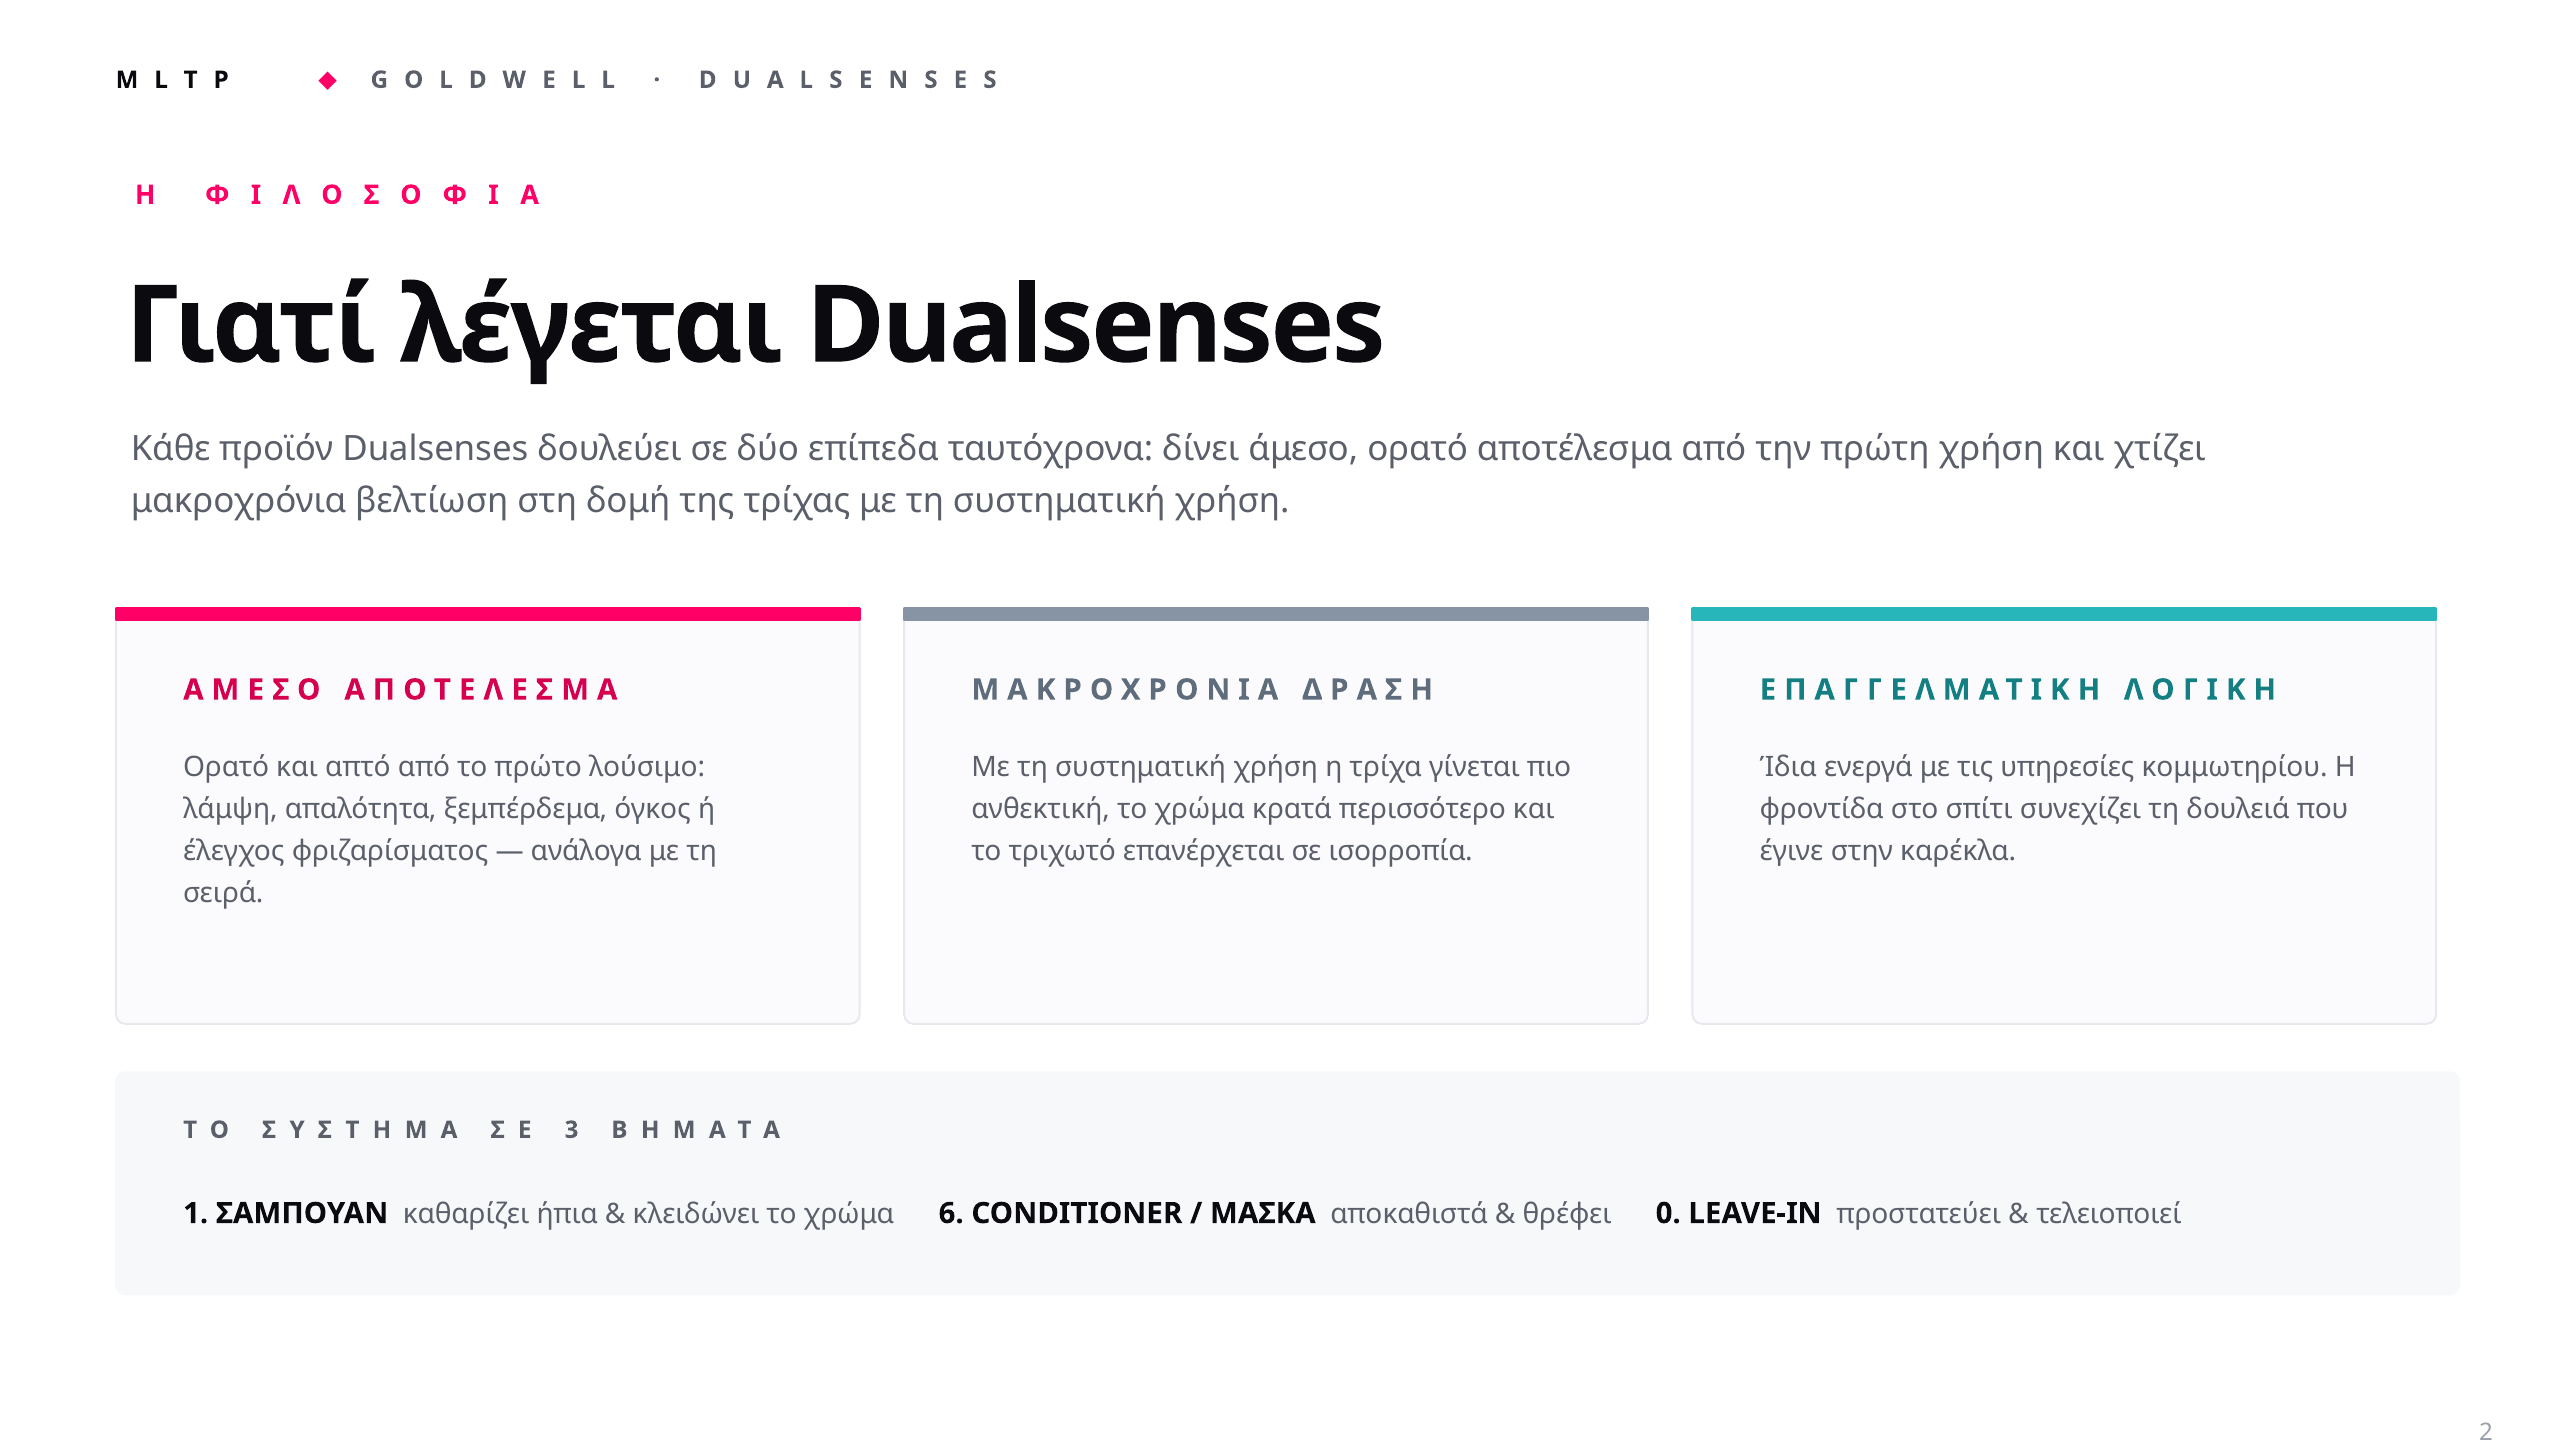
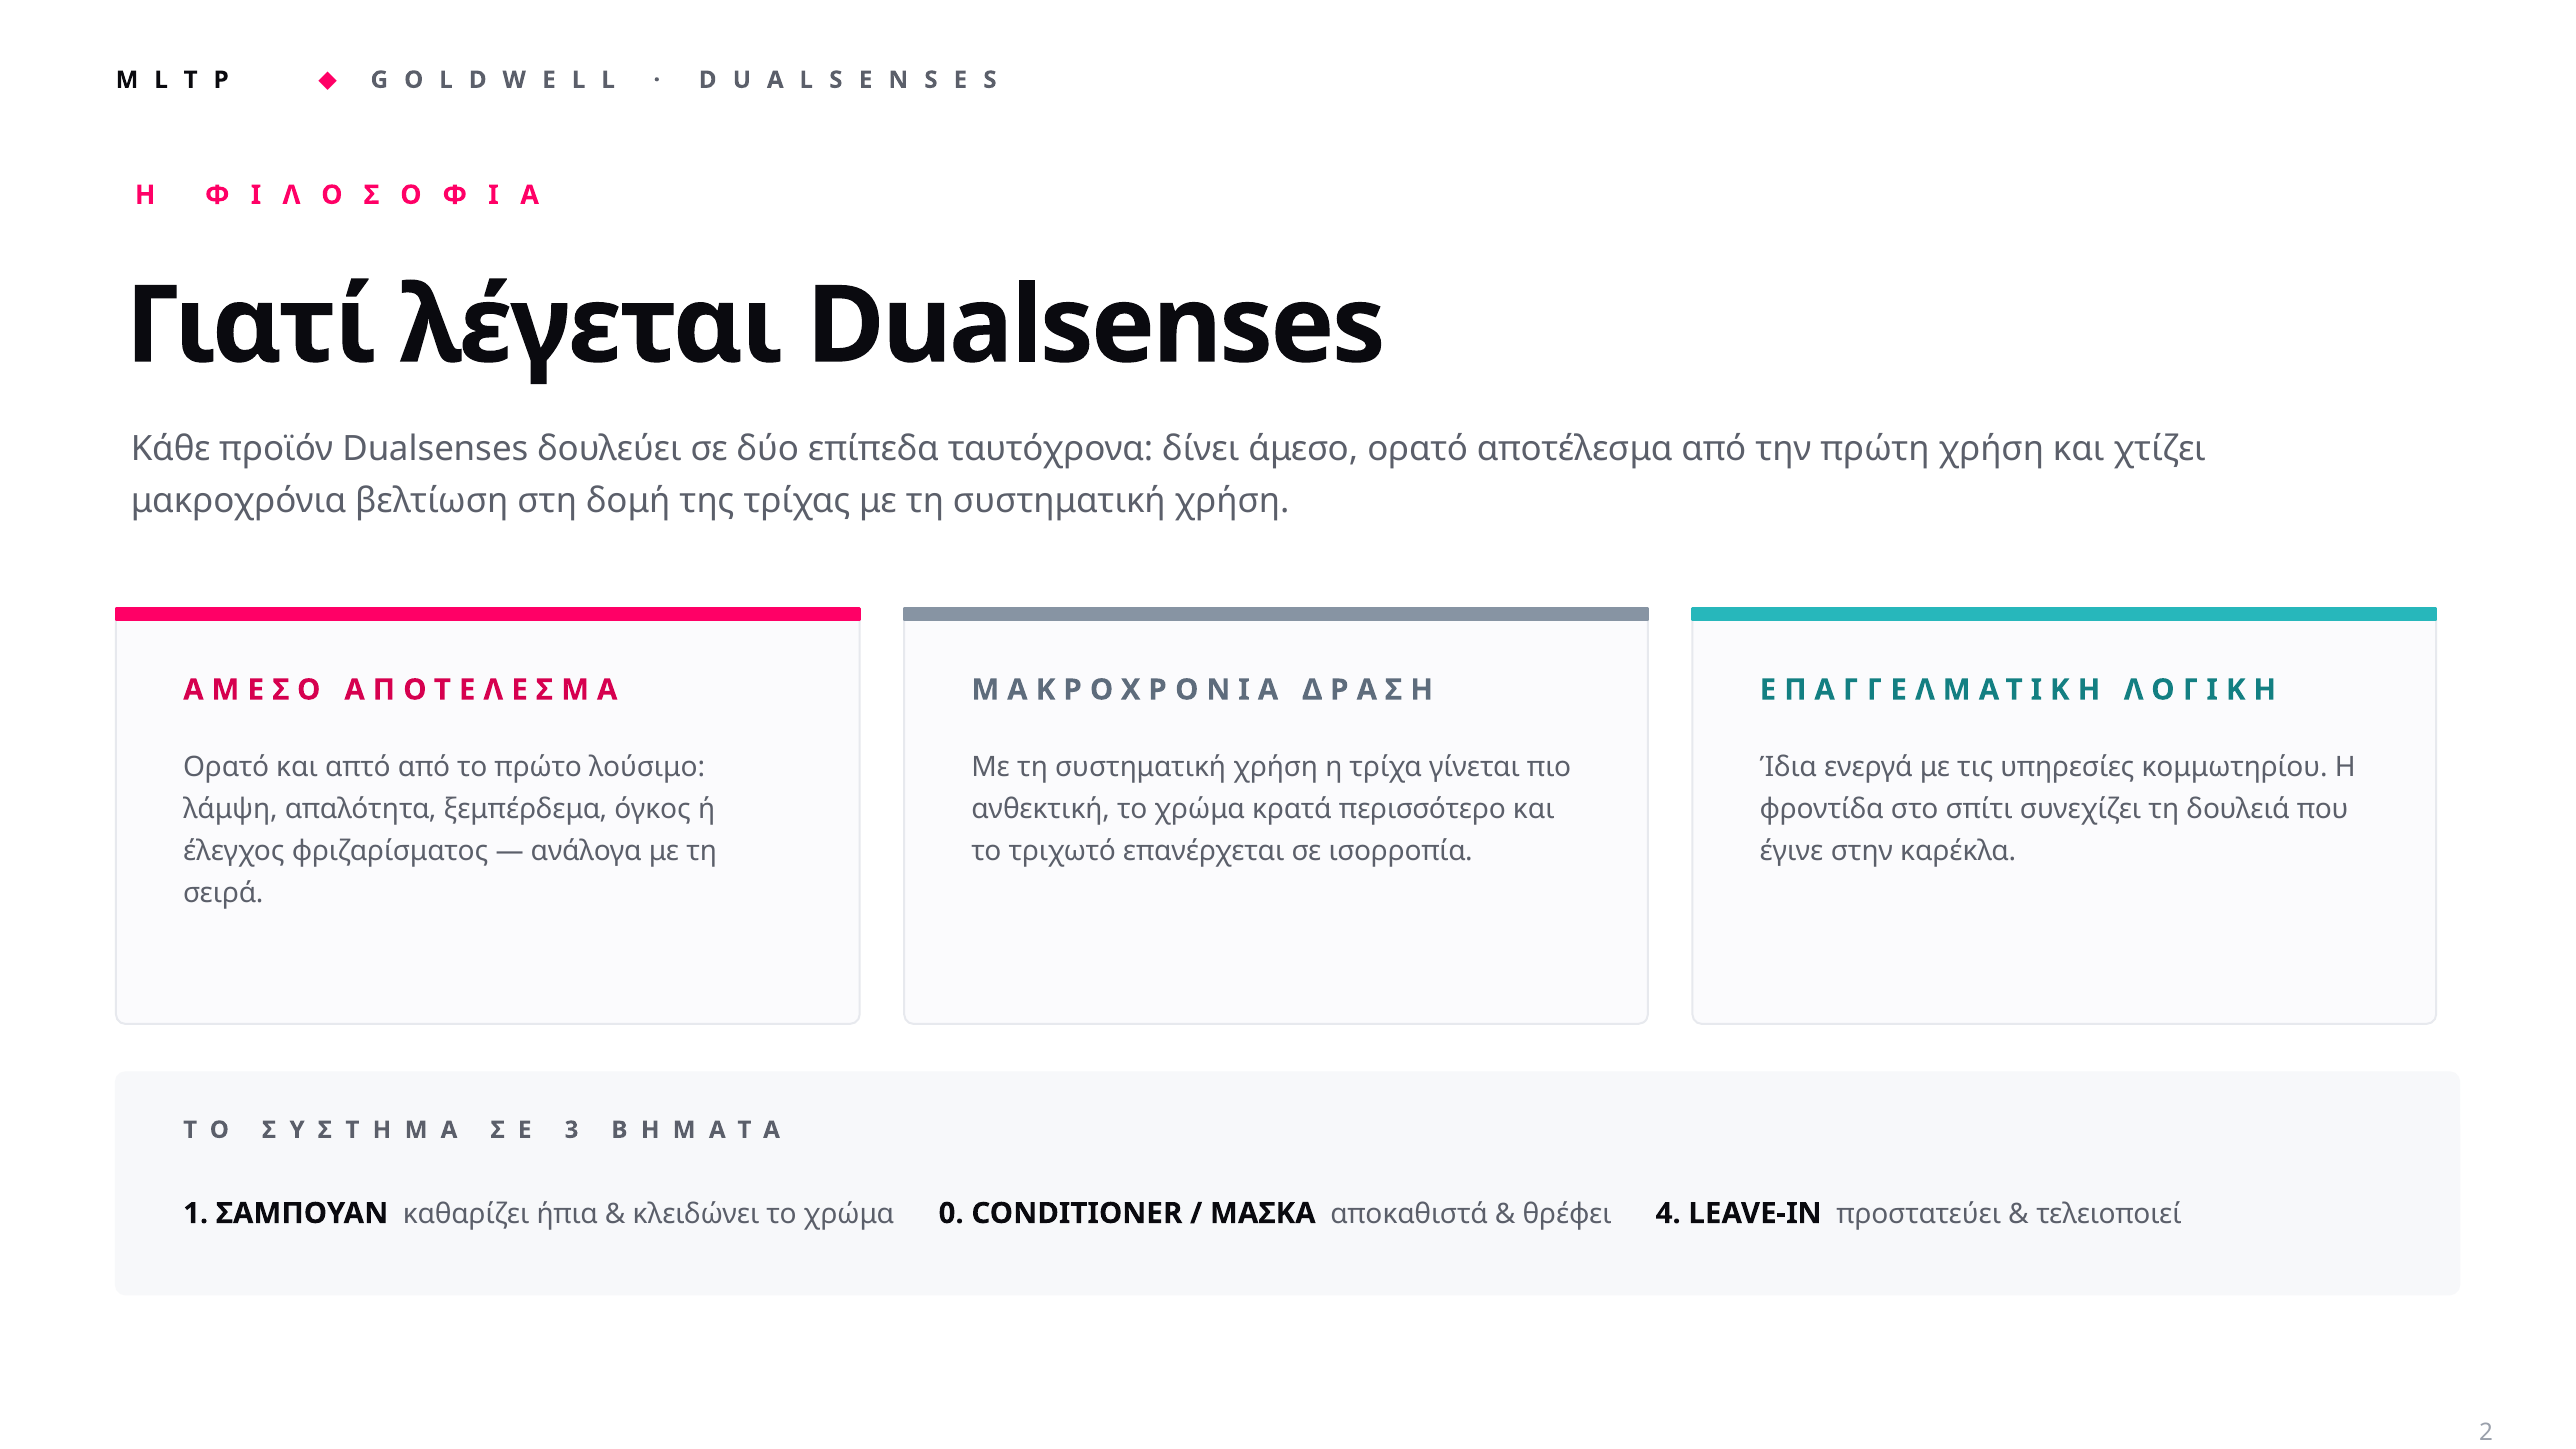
6: 6 -> 0 (951, 1213)
0: 0 -> 4 (1668, 1213)
